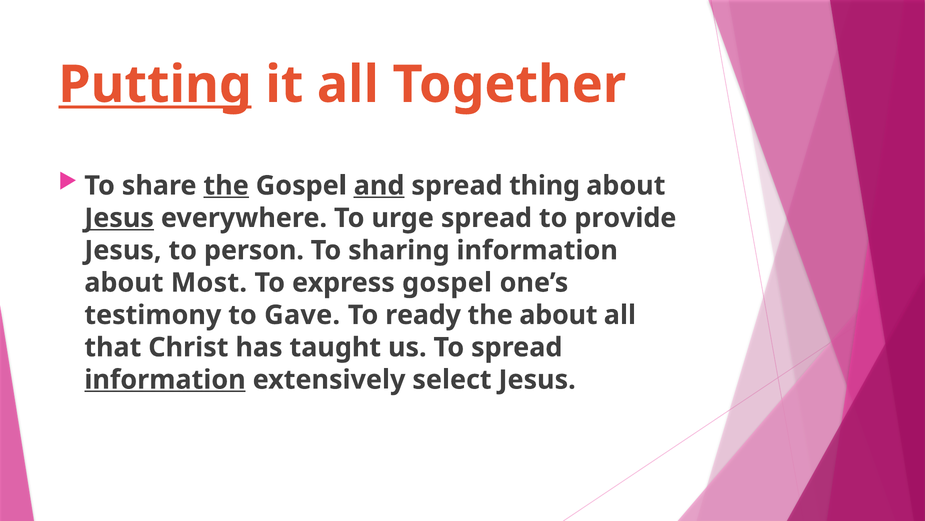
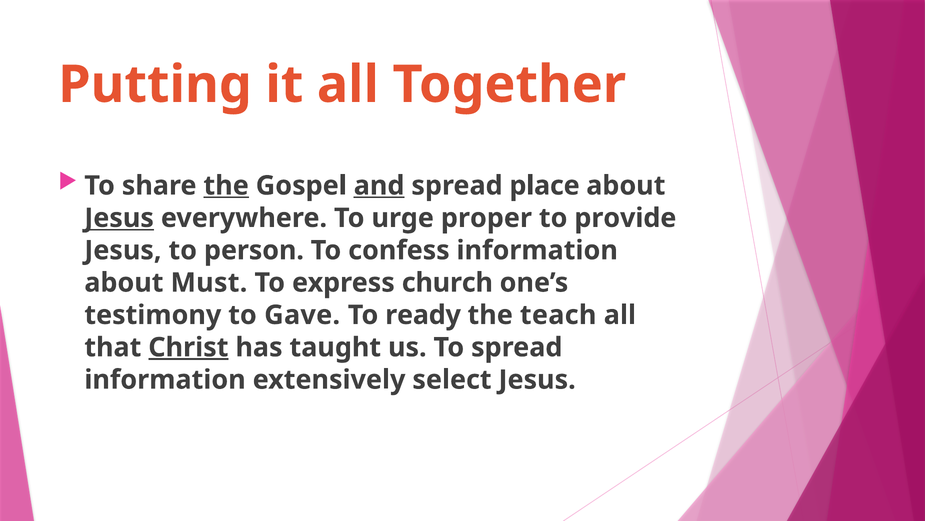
Putting underline: present -> none (155, 85)
thing: thing -> place (545, 185)
urge spread: spread -> proper (486, 218)
sharing: sharing -> confess (399, 250)
Most: Most -> Must (209, 282)
express gospel: gospel -> church (447, 282)
the about: about -> teach (558, 315)
Christ underline: none -> present (188, 347)
information underline: present -> none (165, 379)
